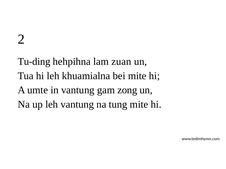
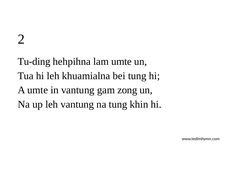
lam zuan: zuan -> umte (121, 62)
bei mite: mite -> tung (137, 76)
tung mite: mite -> khin (139, 105)
